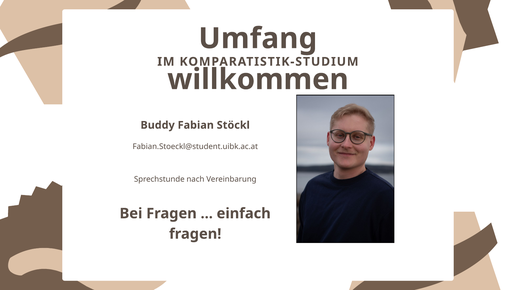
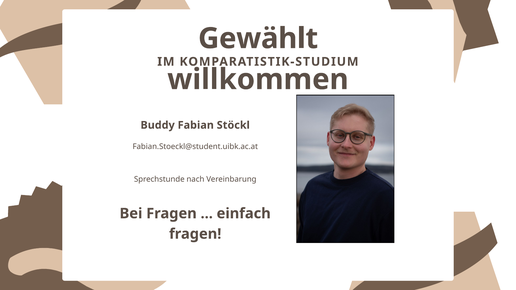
Umfang: Umfang -> Gewählt (258, 39)
